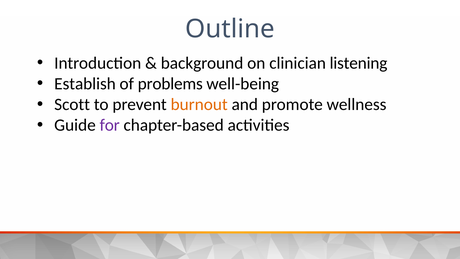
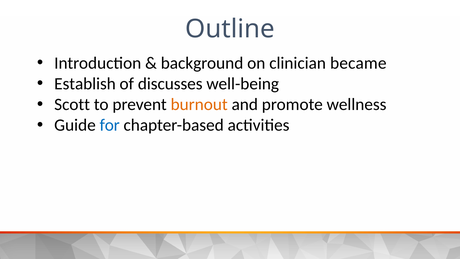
listening: listening -> became (358, 63)
problems: problems -> discusses (170, 84)
for colour: purple -> blue (110, 125)
